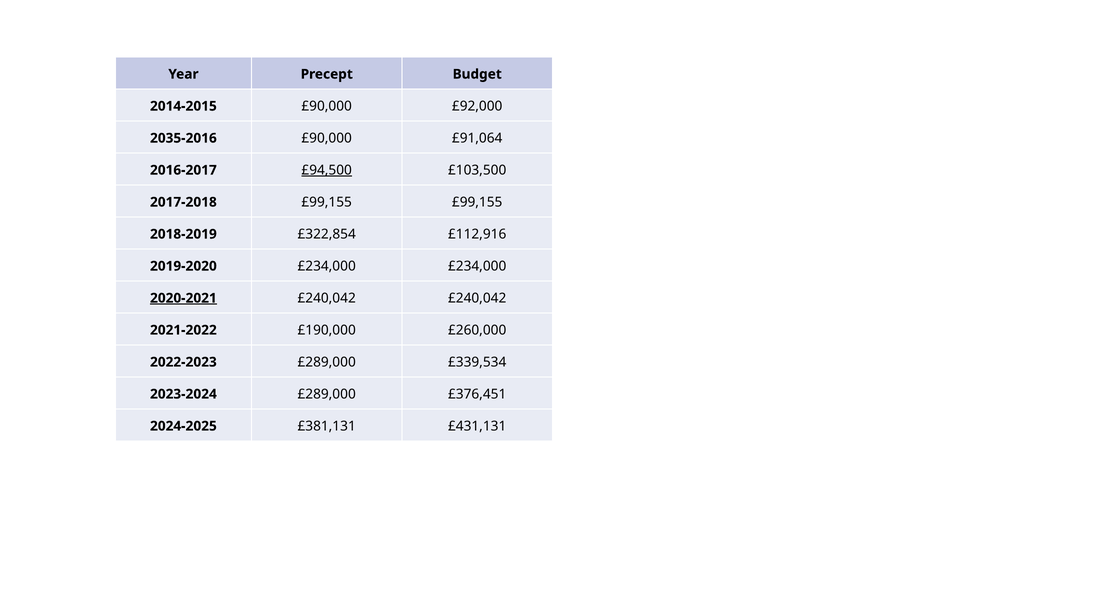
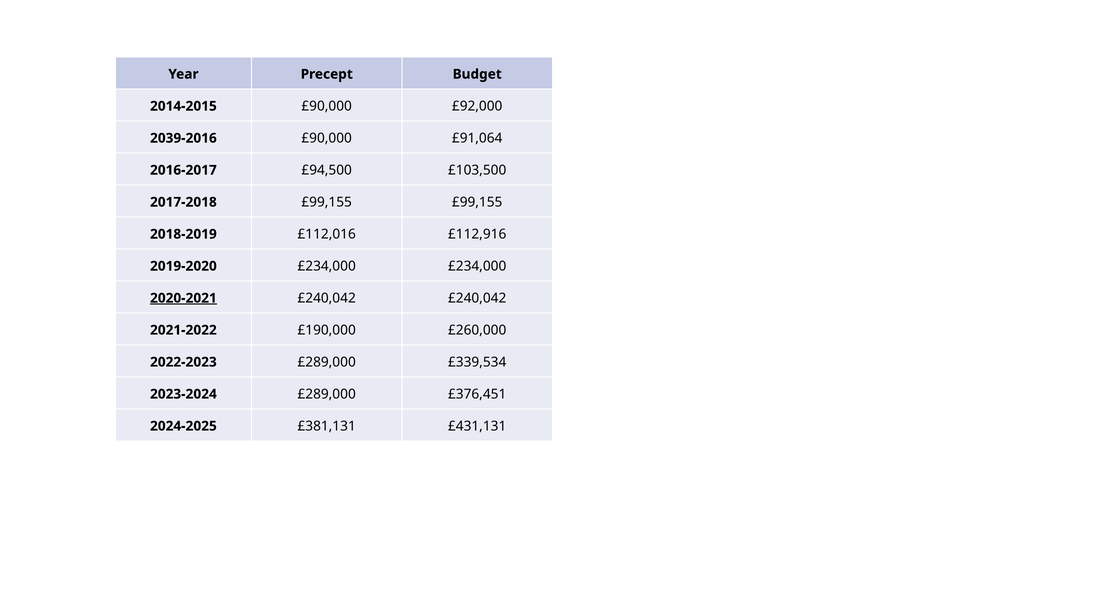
2035-2016: 2035-2016 -> 2039-2016 (183, 138)
£94,500 underline: present -> none (327, 170)
£322,854: £322,854 -> £112,016 (327, 234)
